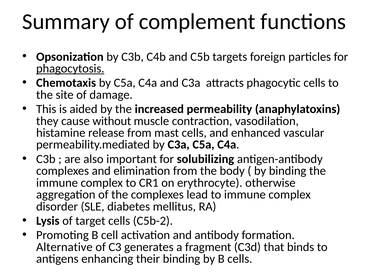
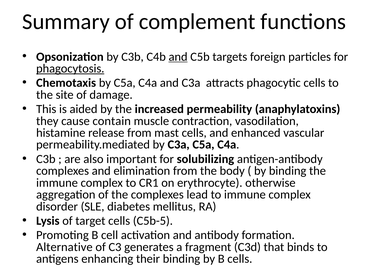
and underline: none -> present (178, 57)
without: without -> contain (112, 121)
C5b-2: C5b-2 -> C5b-5 (153, 221)
